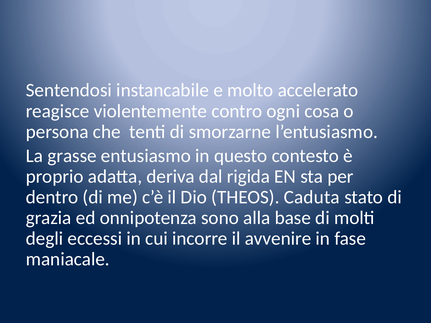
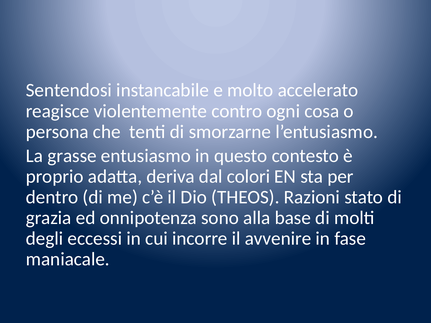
rigida: rigida -> colori (249, 177)
Caduta: Caduta -> Razioni (312, 197)
